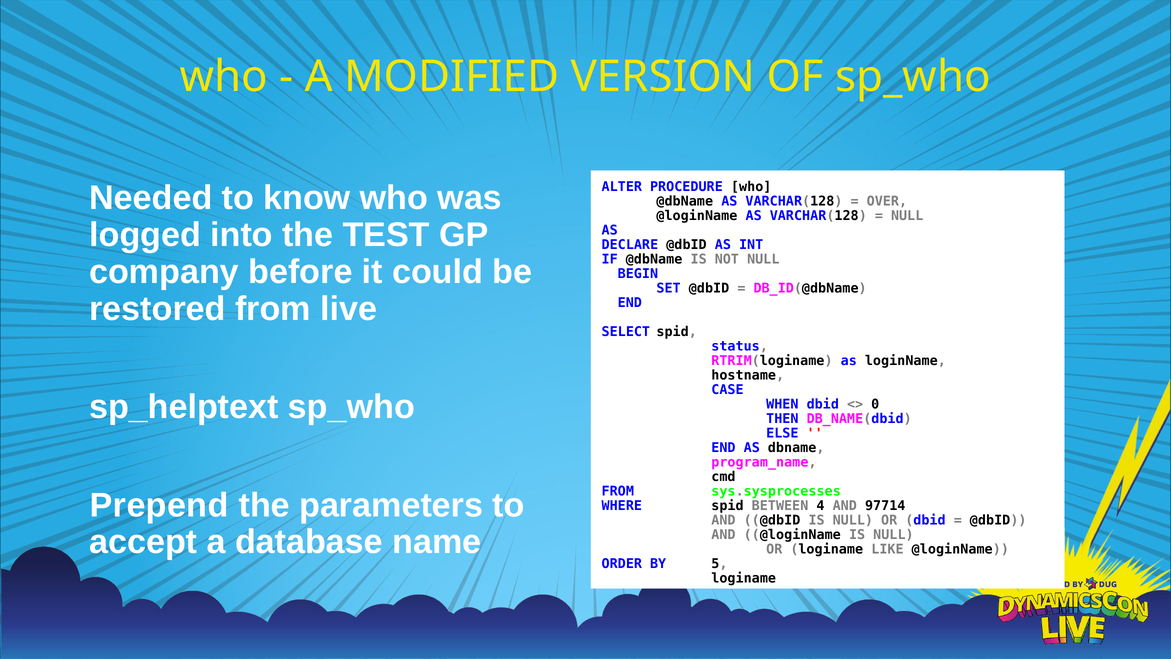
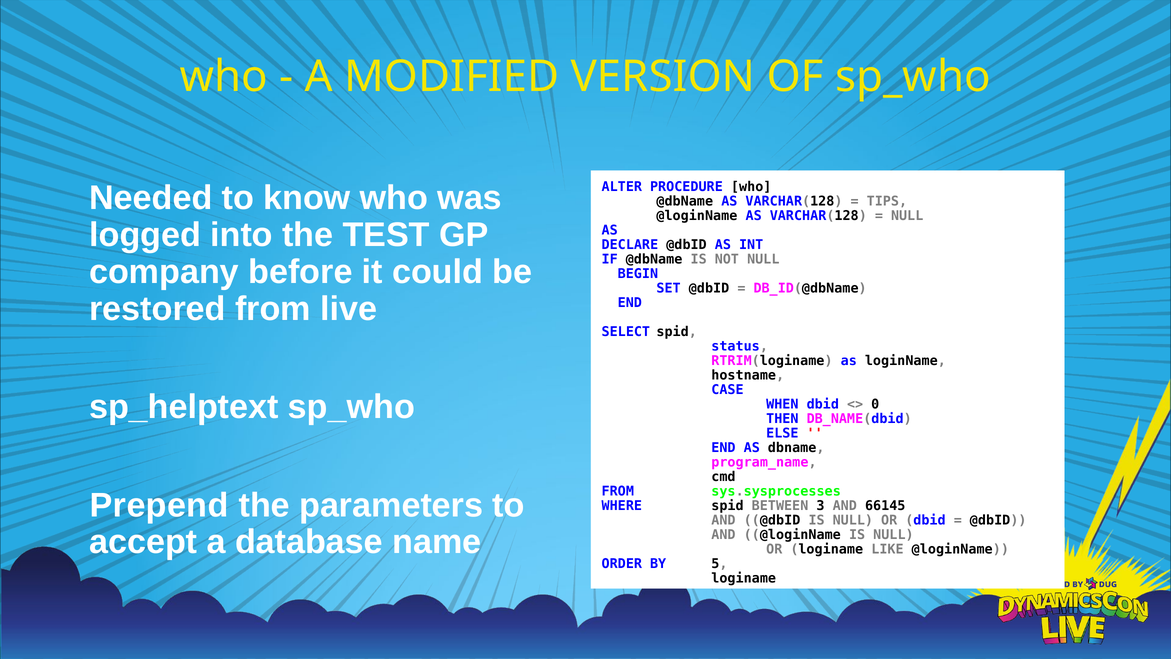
OVER: OVER -> TIPS (887, 201)
4: 4 -> 3 (820, 506)
97714: 97714 -> 66145 (885, 506)
